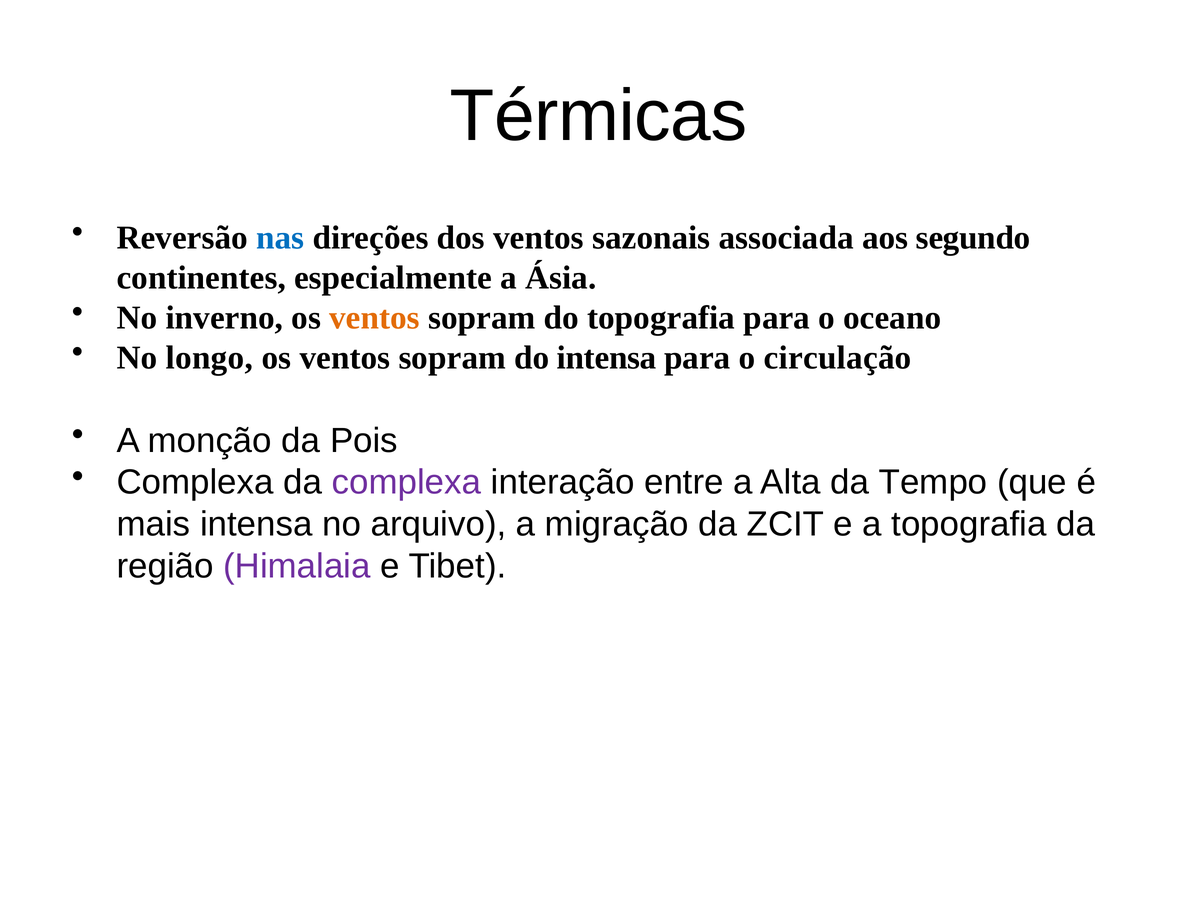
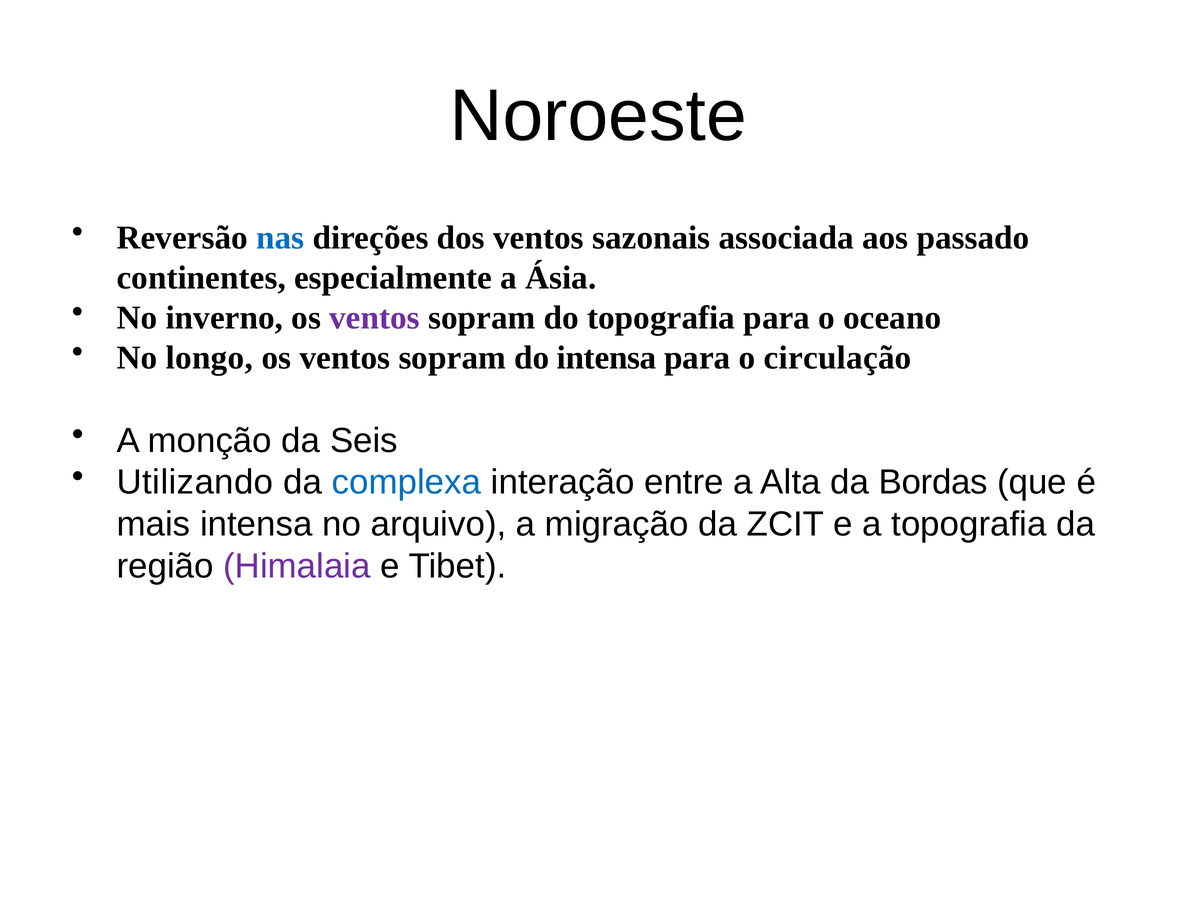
Térmicas: Térmicas -> Noroeste (598, 116)
segundo: segundo -> passado (973, 238)
ventos colour: orange -> purple (375, 318)
Pois: Pois -> Seis (364, 440)
Complexa: Complexa -> Utilizando (195, 482)
complexa colour: purple -> blue (407, 482)
Tempo: Tempo -> Bordas (933, 482)
